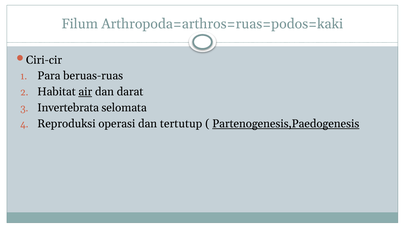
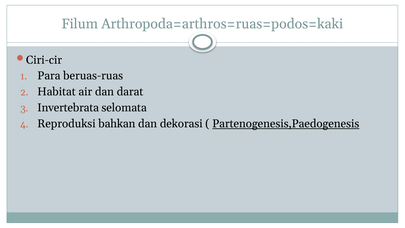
air underline: present -> none (85, 92)
operasi: operasi -> bahkan (117, 124)
tertutup: tertutup -> dekorasi (181, 124)
